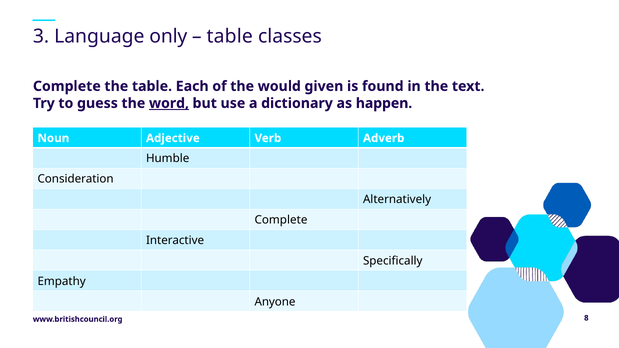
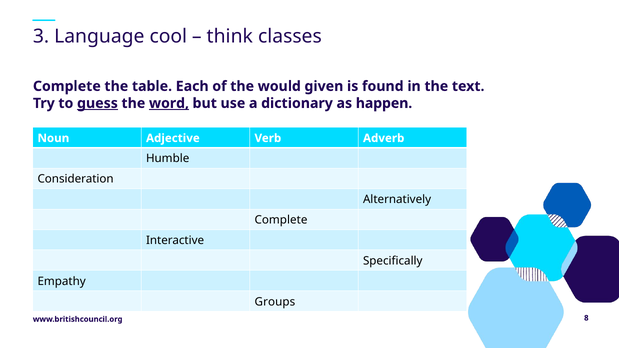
only: only -> cool (168, 37)
table: table -> think (230, 37)
guess underline: none -> present (97, 103)
Anyone: Anyone -> Groups (275, 302)
